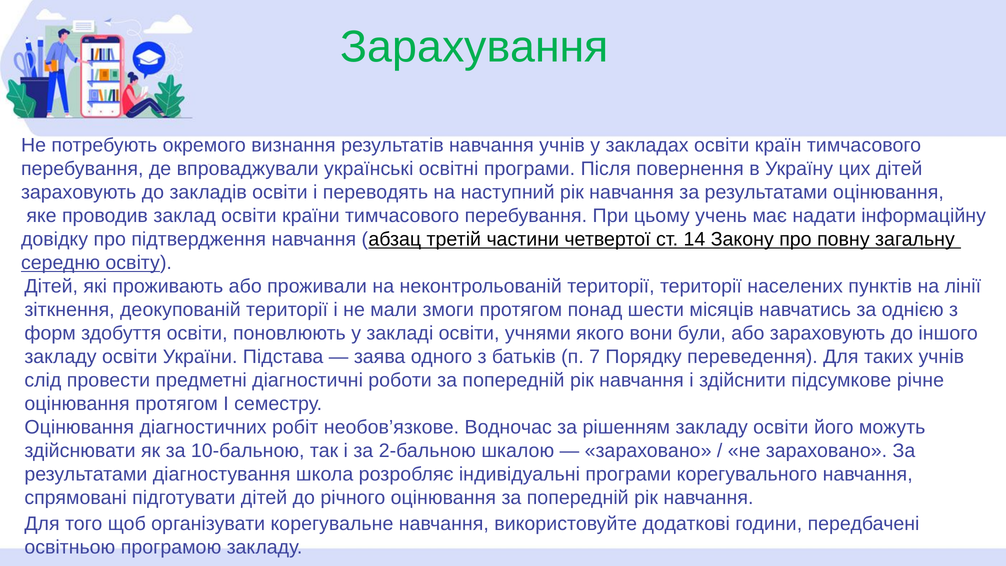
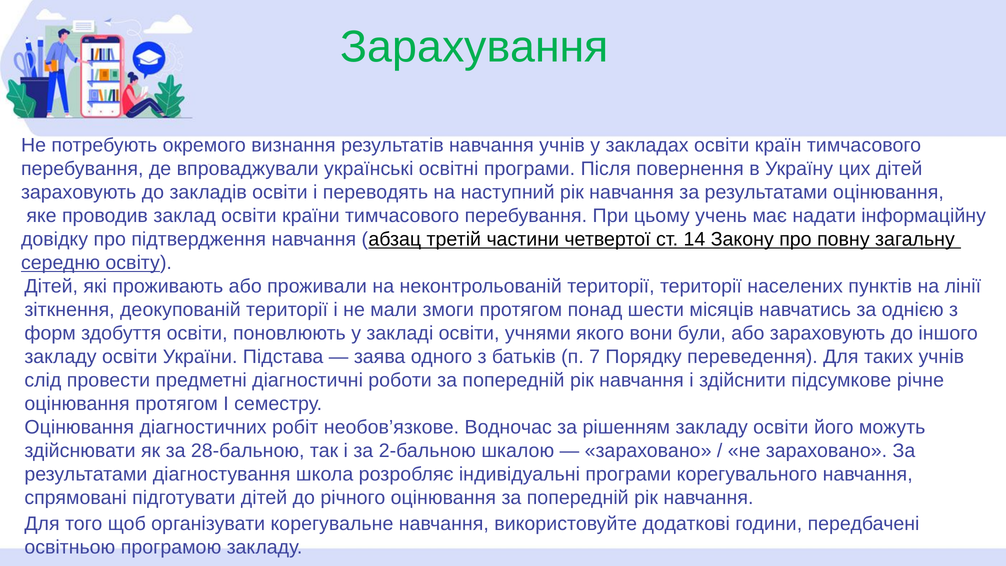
10-бальною: 10-бальною -> 28-бальною (248, 451)
